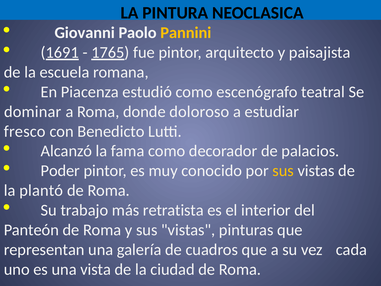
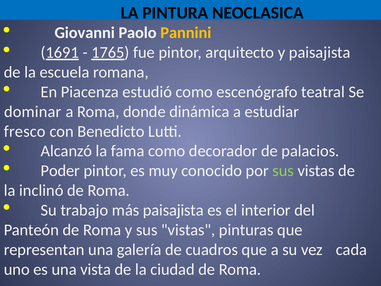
doloroso: doloroso -> dinámica (199, 112)
sus colour: yellow -> light green (283, 171)
plantó: plantó -> inclinó (41, 190)
más retratista: retratista -> paisajista (173, 210)
